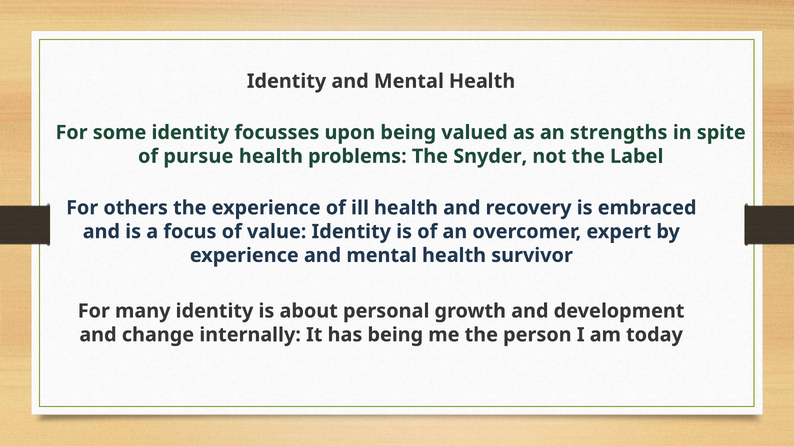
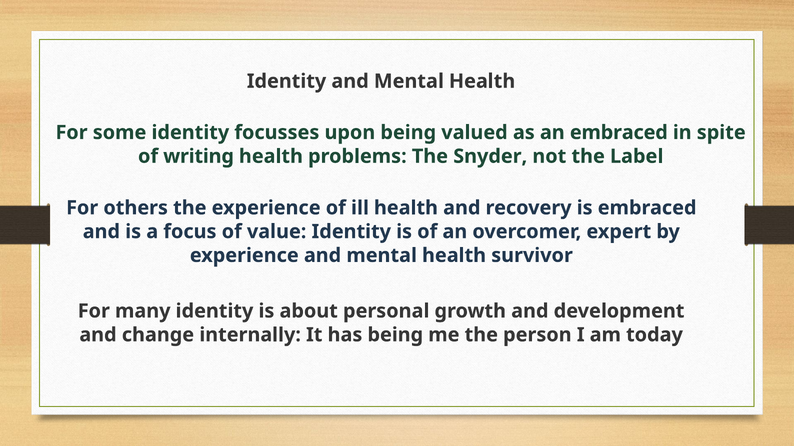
an strengths: strengths -> embraced (619, 133)
pursue: pursue -> writing (199, 157)
